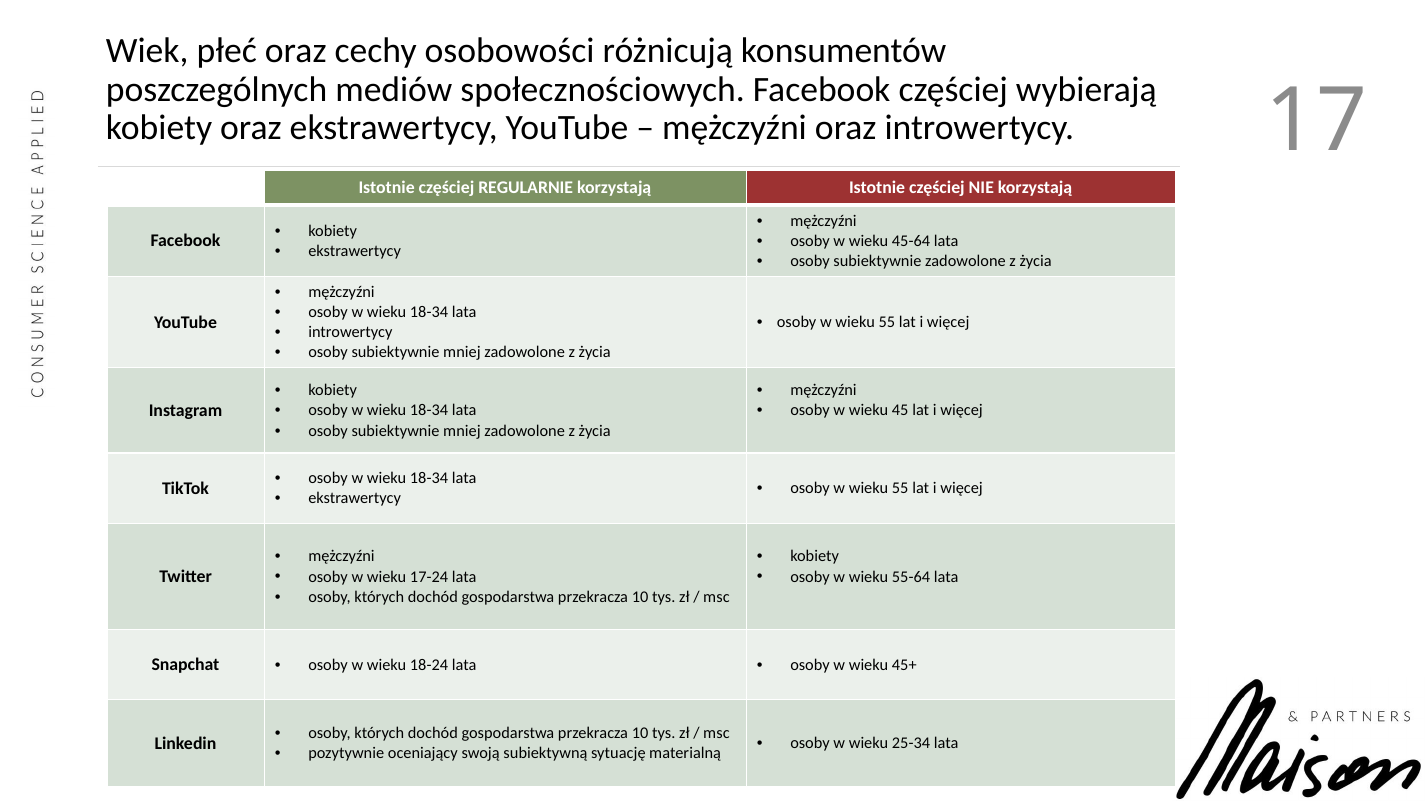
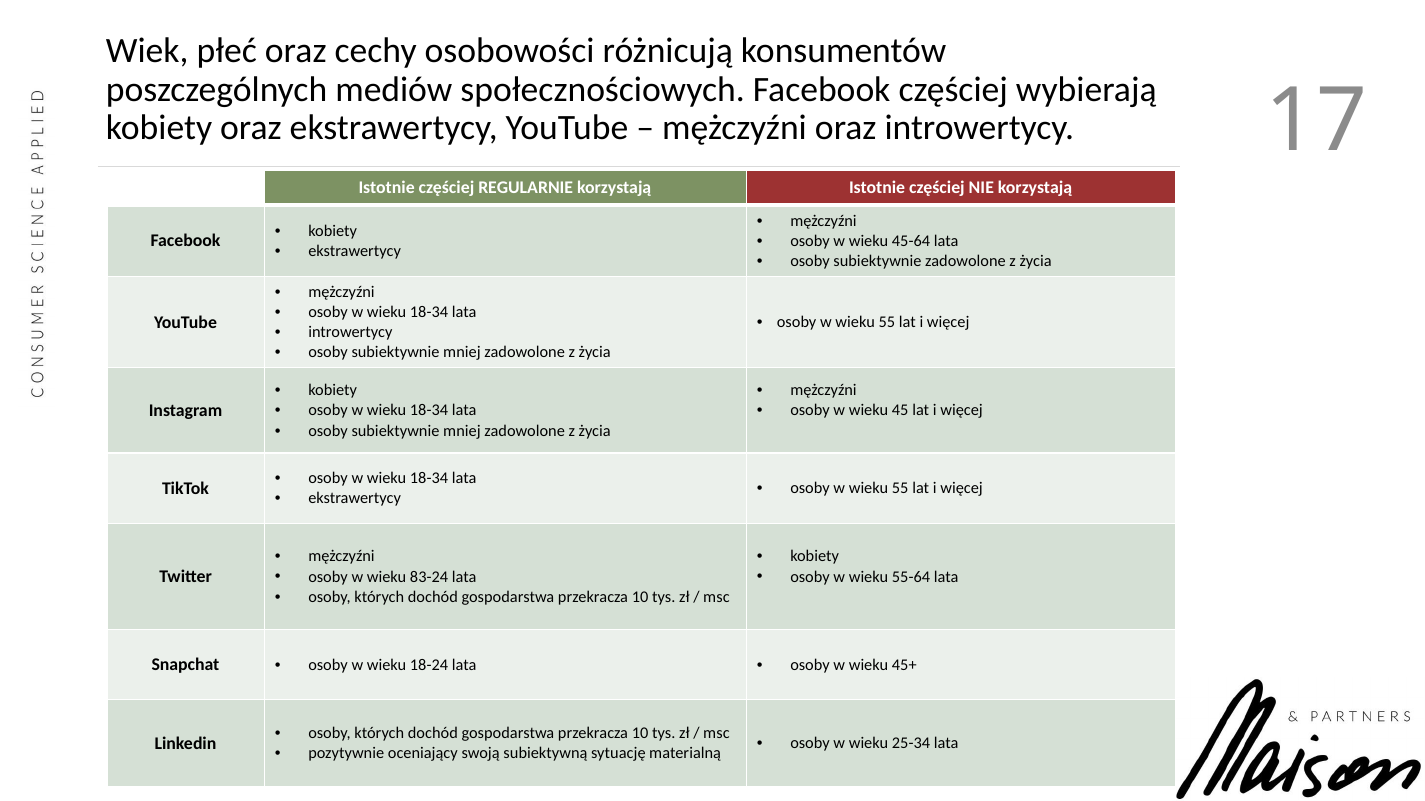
17-24: 17-24 -> 83-24 (429, 577)
